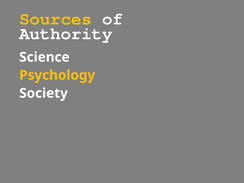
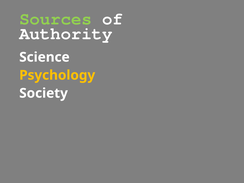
Sources colour: yellow -> light green (56, 19)
